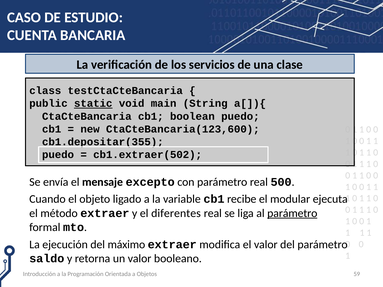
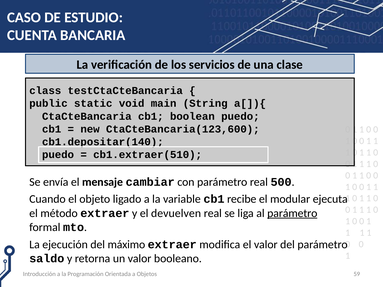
static underline: present -> none (93, 104)
cb1.depositar(355: cb1.depositar(355 -> cb1.depositar(140 (103, 142)
cb1.extraer(502: cb1.extraer(502 -> cb1.extraer(510 (148, 155)
excepto: excepto -> cambiar (150, 182)
diferentes: diferentes -> devuelven (176, 213)
